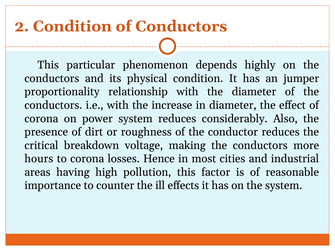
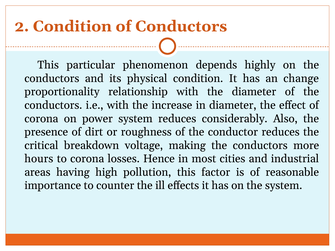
jumper: jumper -> change (301, 79)
